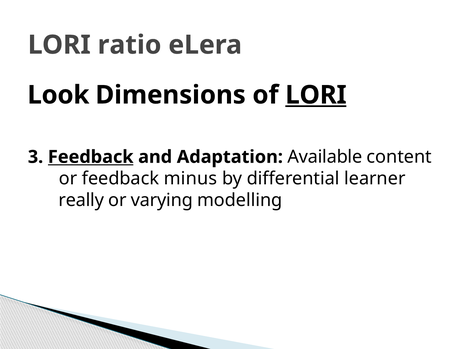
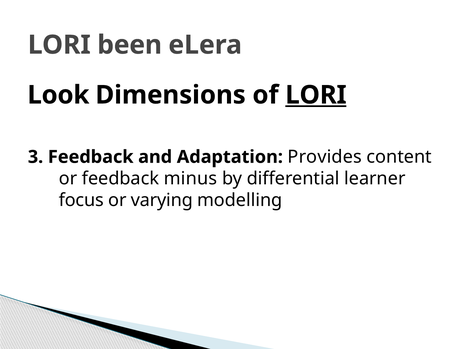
ratio: ratio -> been (130, 45)
Feedback underline: present -> none (91, 157)
Available: Available -> Provides (325, 157)
really: really -> focus (81, 200)
